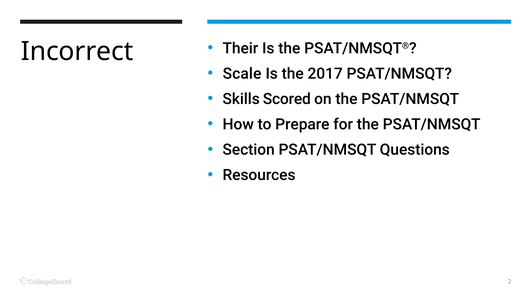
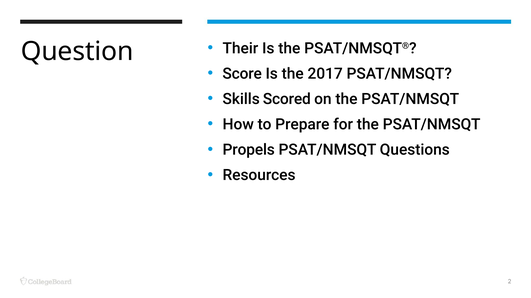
Incorrect: Incorrect -> Question (77, 51)
Scale: Scale -> Score (242, 74)
Section: Section -> Propels (249, 150)
